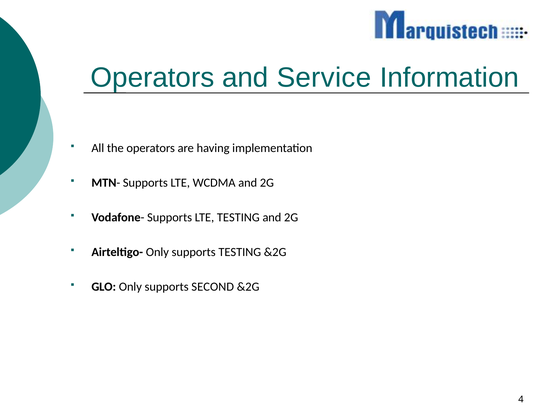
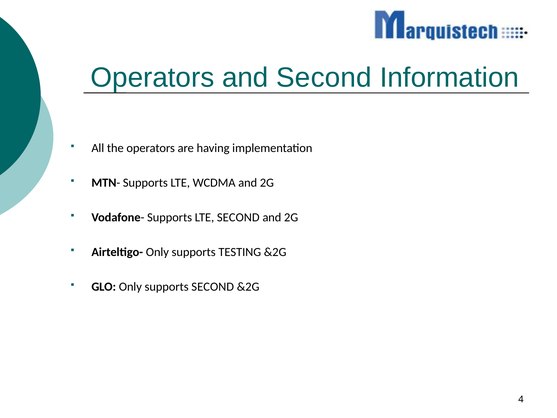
and Service: Service -> Second (324, 78)
LTE TESTING: TESTING -> SECOND (238, 217)
